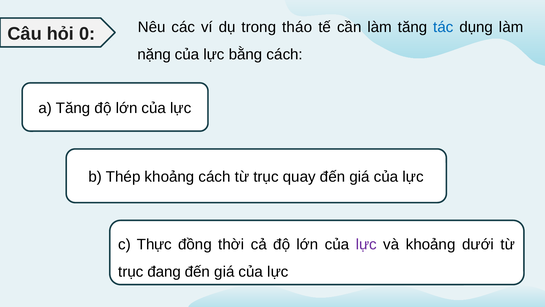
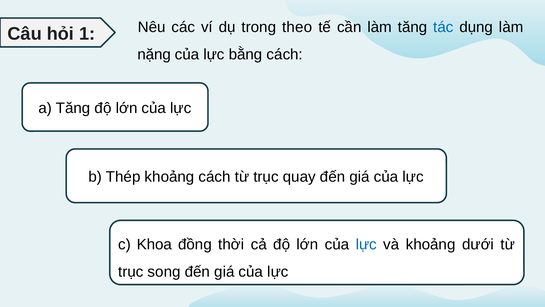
0: 0 -> 1 (87, 34)
tháo: tháo -> theo (297, 27)
Thực: Thực -> Khoa (154, 244)
lực colour: purple -> blue (366, 244)
đang: đang -> song (164, 271)
